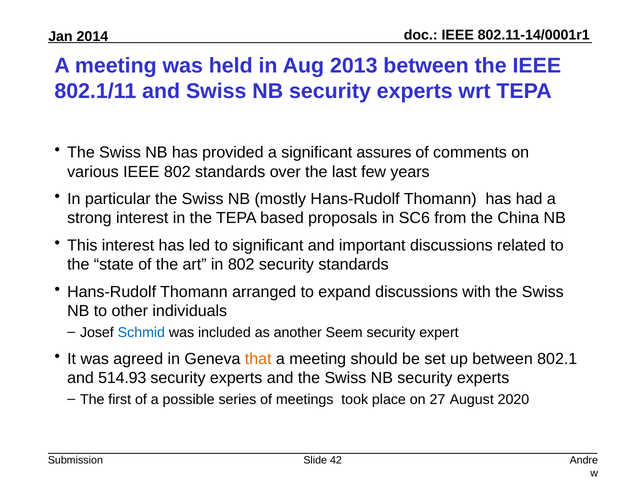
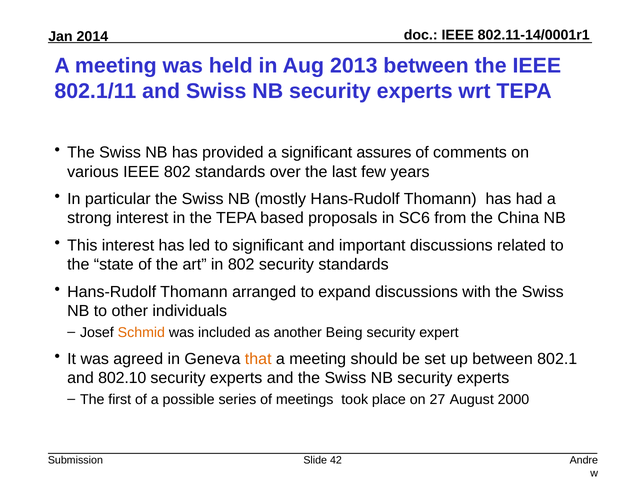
Schmid colour: blue -> orange (141, 333)
Seem: Seem -> Being (344, 333)
514.93: 514.93 -> 802.10 (122, 378)
2020: 2020 -> 2000 (513, 400)
